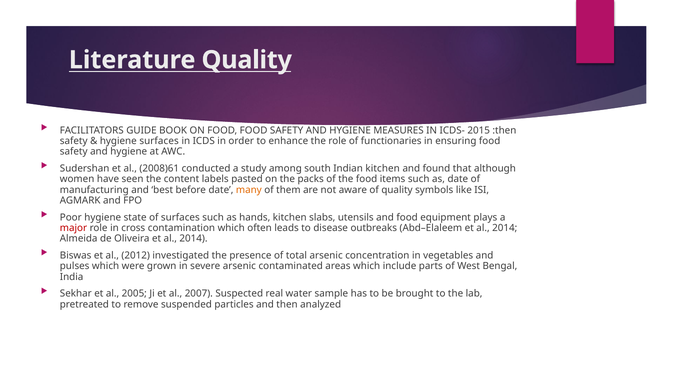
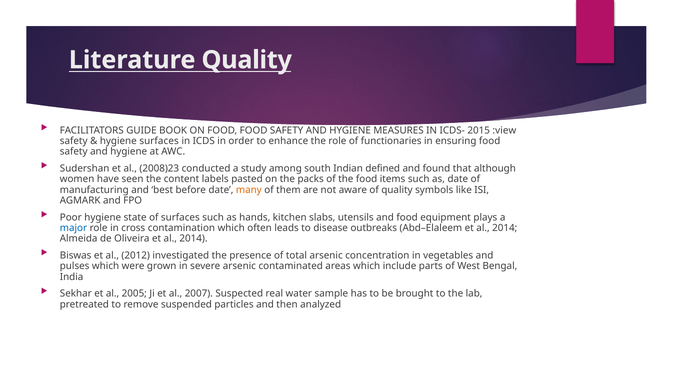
:then: :then -> :view (504, 130)
2008)61: 2008)61 -> 2008)23 (159, 168)
Indian kitchen: kitchen -> defined (383, 168)
major colour: red -> blue (73, 228)
